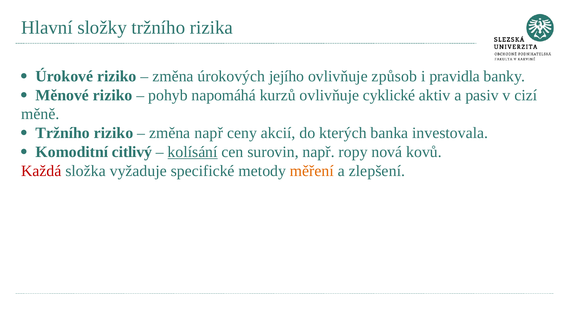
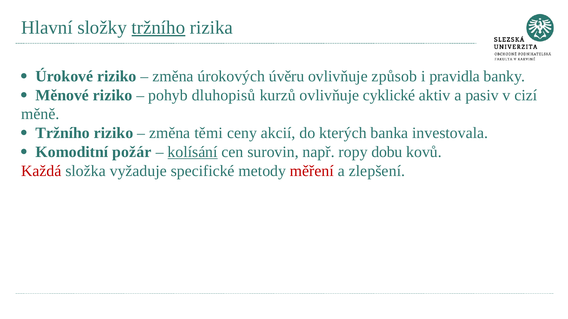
tržního underline: none -> present (158, 28)
jejího: jejího -> úvěru (287, 76)
napomáhá: napomáhá -> dluhopisů (224, 95)
změna např: např -> těmi (209, 133)
citlivý: citlivý -> požár (132, 152)
nová: nová -> dobu (387, 152)
měření colour: orange -> red (312, 171)
